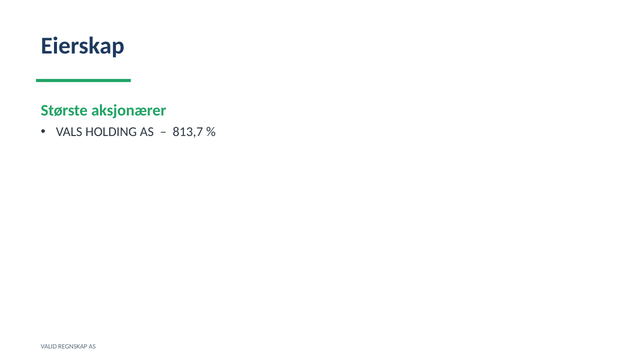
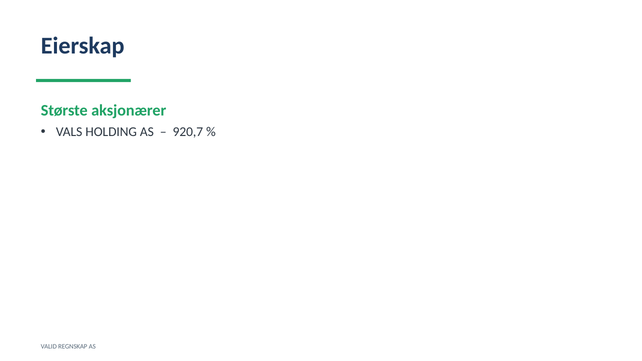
813,7: 813,7 -> 920,7 (188, 132)
